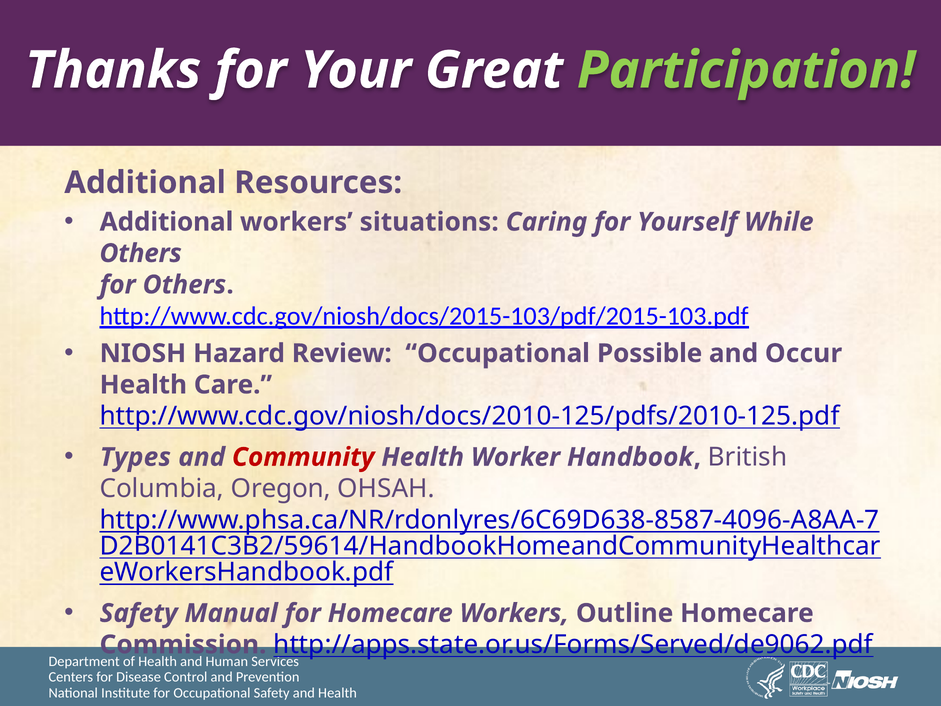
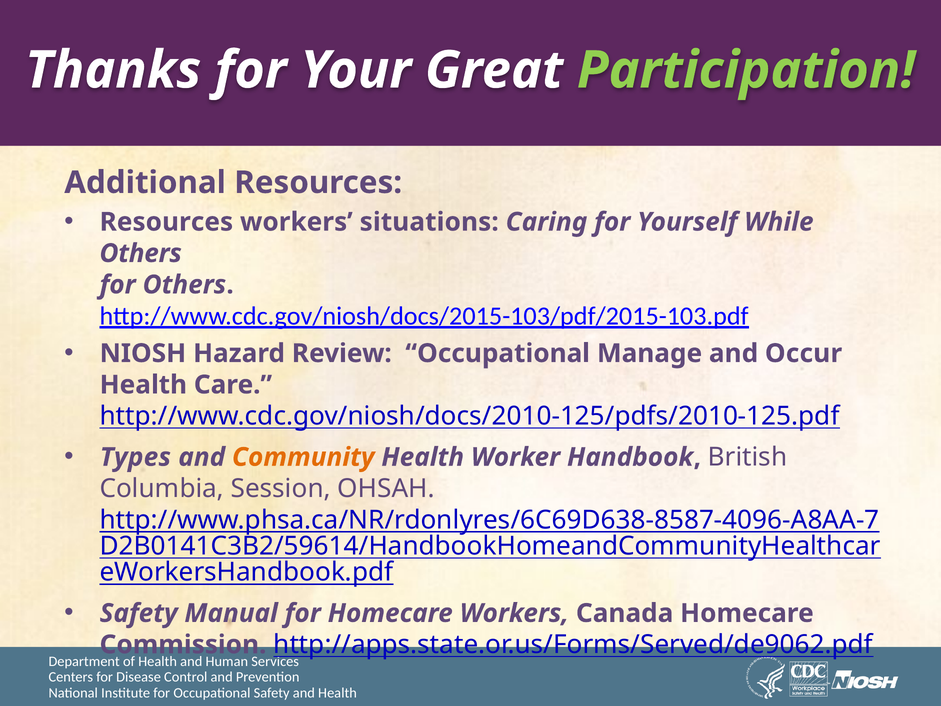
Additional: Additional -> Resources (166, 222)
Possible: Possible -> Manage (650, 353)
Community colour: red -> orange (303, 457)
Oregon: Oregon -> Session (281, 488)
Outline: Outline -> Canada (625, 613)
